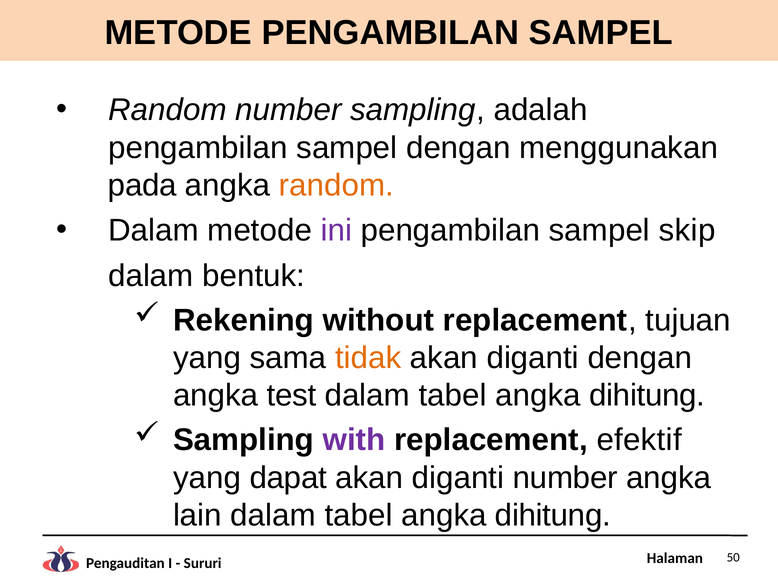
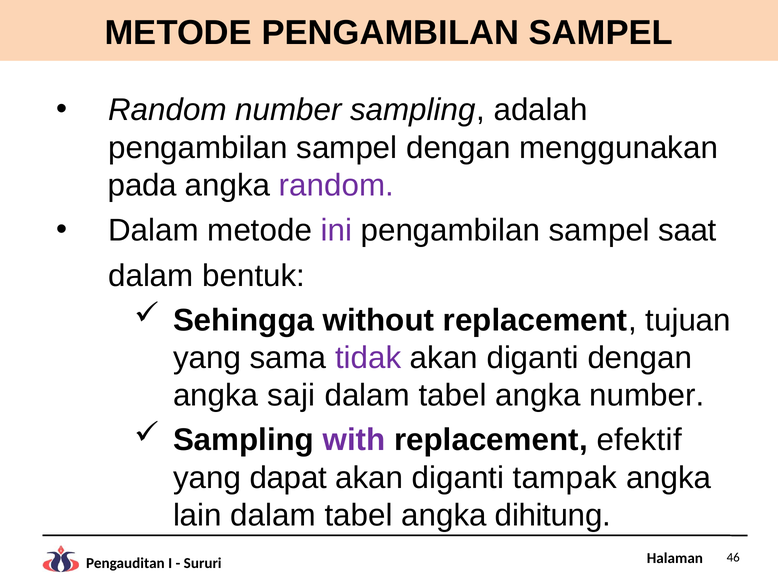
random colour: orange -> purple (336, 185)
skip: skip -> saat (687, 230)
Rekening: Rekening -> Sehingga (244, 320)
tidak colour: orange -> purple (368, 358)
test: test -> saji (291, 395)
dihitung: dihitung -> number (647, 395)
diganti number: number -> tampak (565, 477)
50: 50 -> 46 (733, 557)
